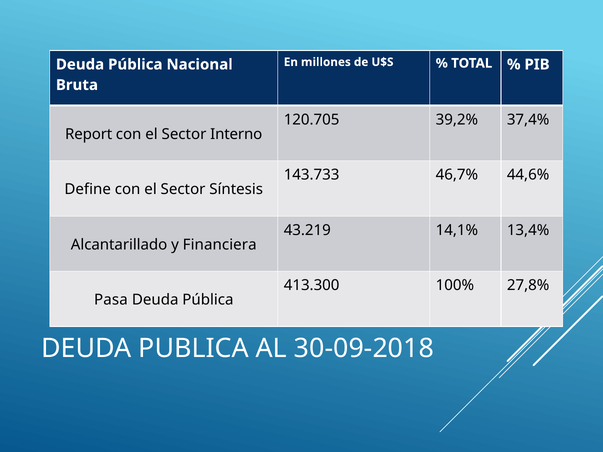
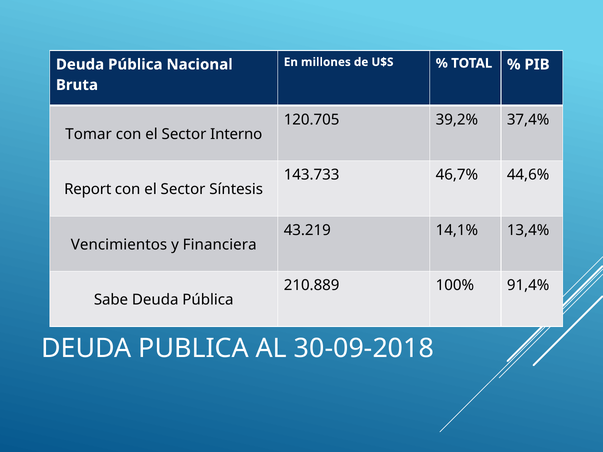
Report: Report -> Tomar (89, 134)
Define: Define -> Report (88, 189)
Alcantarillado: Alcantarillado -> Vencimientos (119, 245)
413.300: 413.300 -> 210.889 (312, 286)
27,8%: 27,8% -> 91,4% (528, 286)
Pasa: Pasa -> Sabe (111, 300)
